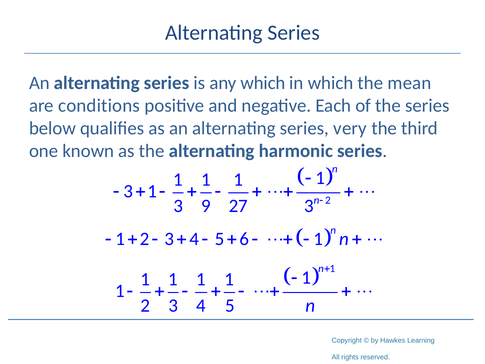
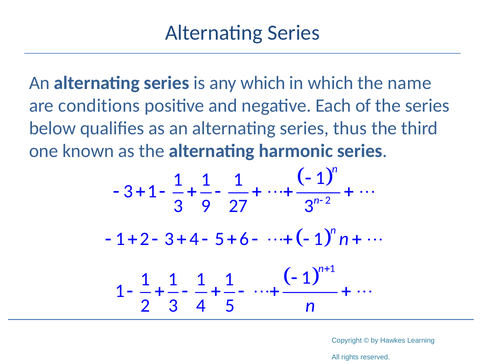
mean: mean -> name (409, 83)
very: very -> thus (350, 128)
